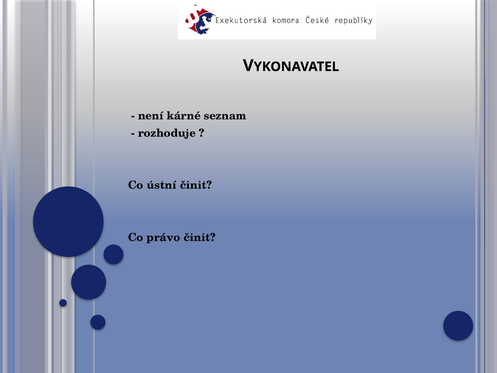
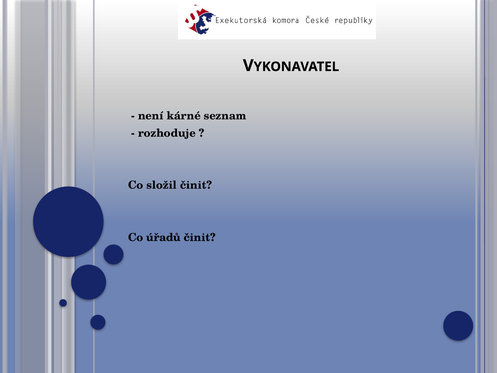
ústní: ústní -> složil (162, 185)
právo: právo -> úřadů (164, 237)
